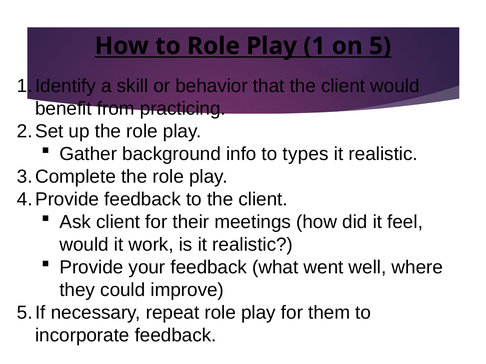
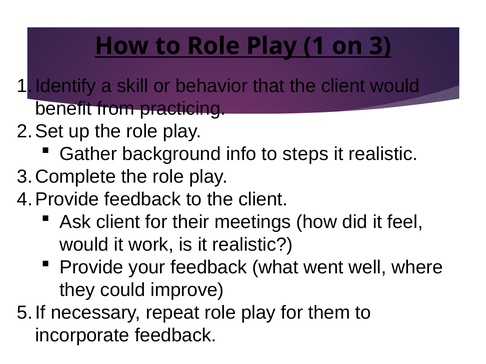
5: 5 -> 3 (380, 46)
types: types -> steps (306, 154)
